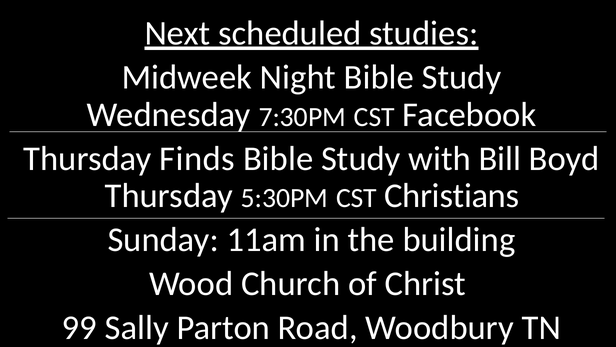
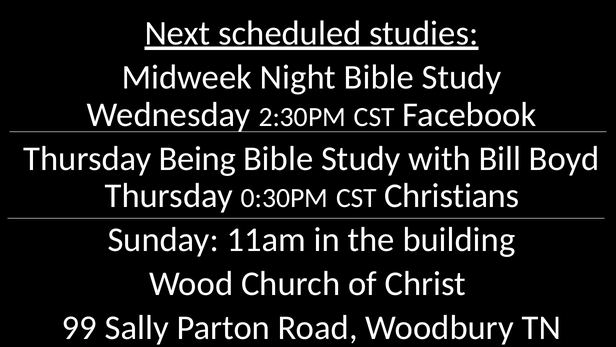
7:30PM: 7:30PM -> 2:30PM (302, 117)
Finds: Finds -> Being (197, 158)
5:30PM: 5:30PM -> 0:30PM (284, 198)
